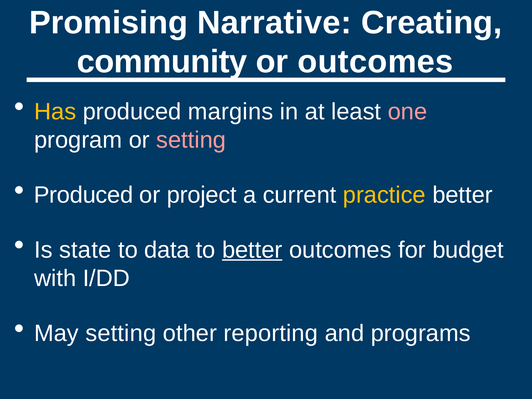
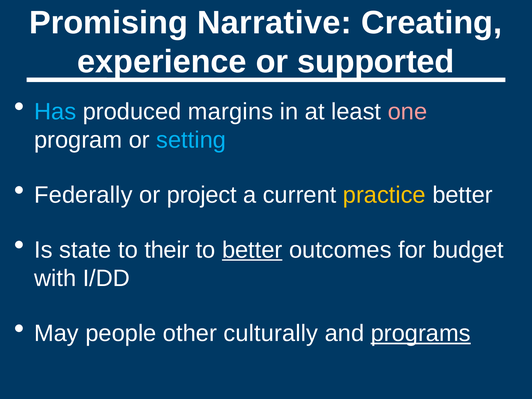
community: community -> experience (162, 62)
or outcomes: outcomes -> supported (376, 62)
Has colour: yellow -> light blue (55, 112)
setting colour: pink -> light blue (191, 140)
Produced: Produced -> Federally (83, 195)
data: data -> their (167, 250)
May setting: setting -> people (121, 333)
reporting: reporting -> culturally (271, 333)
programs underline: none -> present (421, 333)
